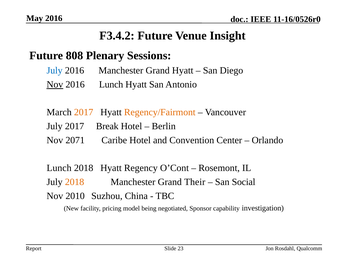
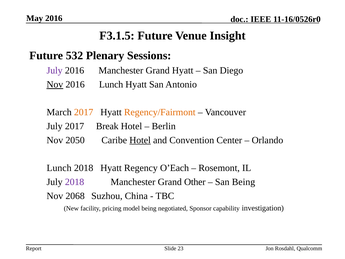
F3.4.2: F3.4.2 -> F3.1.5 (117, 36)
808: 808 -> 532 (74, 56)
July colour: blue -> purple (55, 70)
2071: 2071 -> 2050 (75, 140)
Hotel underline: none -> present (140, 140)
O’Cont: O’Cont -> O’Each (175, 168)
2018 colour: orange -> purple (75, 182)
Their: Their -> Other (195, 182)
San Social: Social -> Being (244, 182)
2010: 2010 -> 2068 (75, 196)
